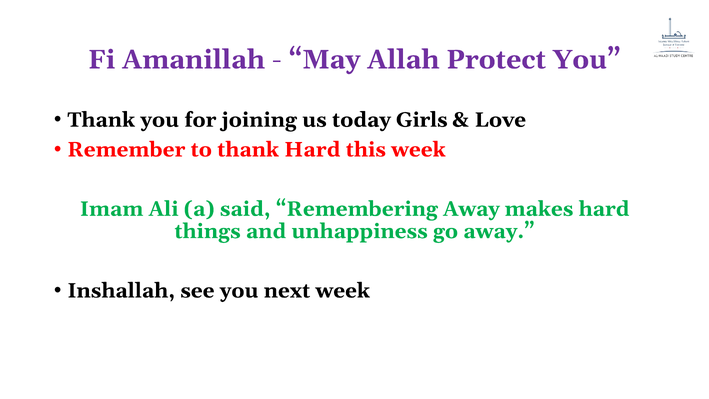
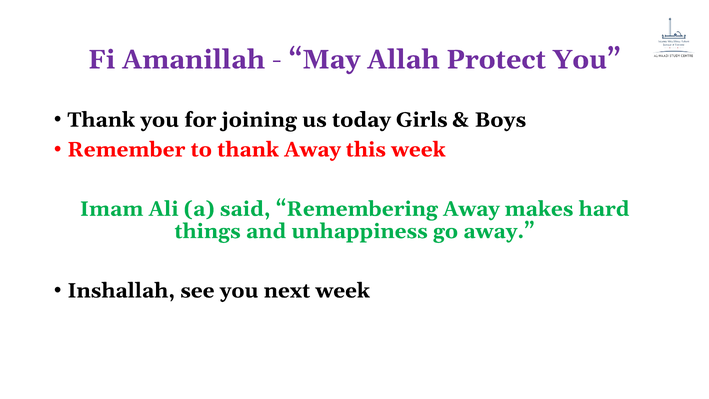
Love: Love -> Boys (500, 120)
thank Hard: Hard -> Away (313, 150)
